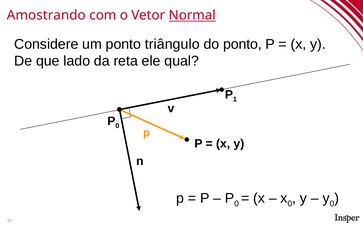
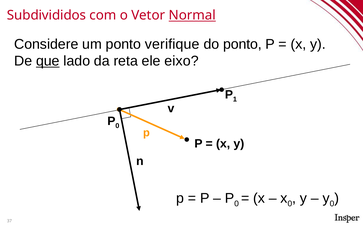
Amostrando: Amostrando -> Subdivididos (46, 15)
triângulo: triângulo -> verifique (172, 44)
que underline: none -> present (48, 61)
qual: qual -> eixo (182, 61)
